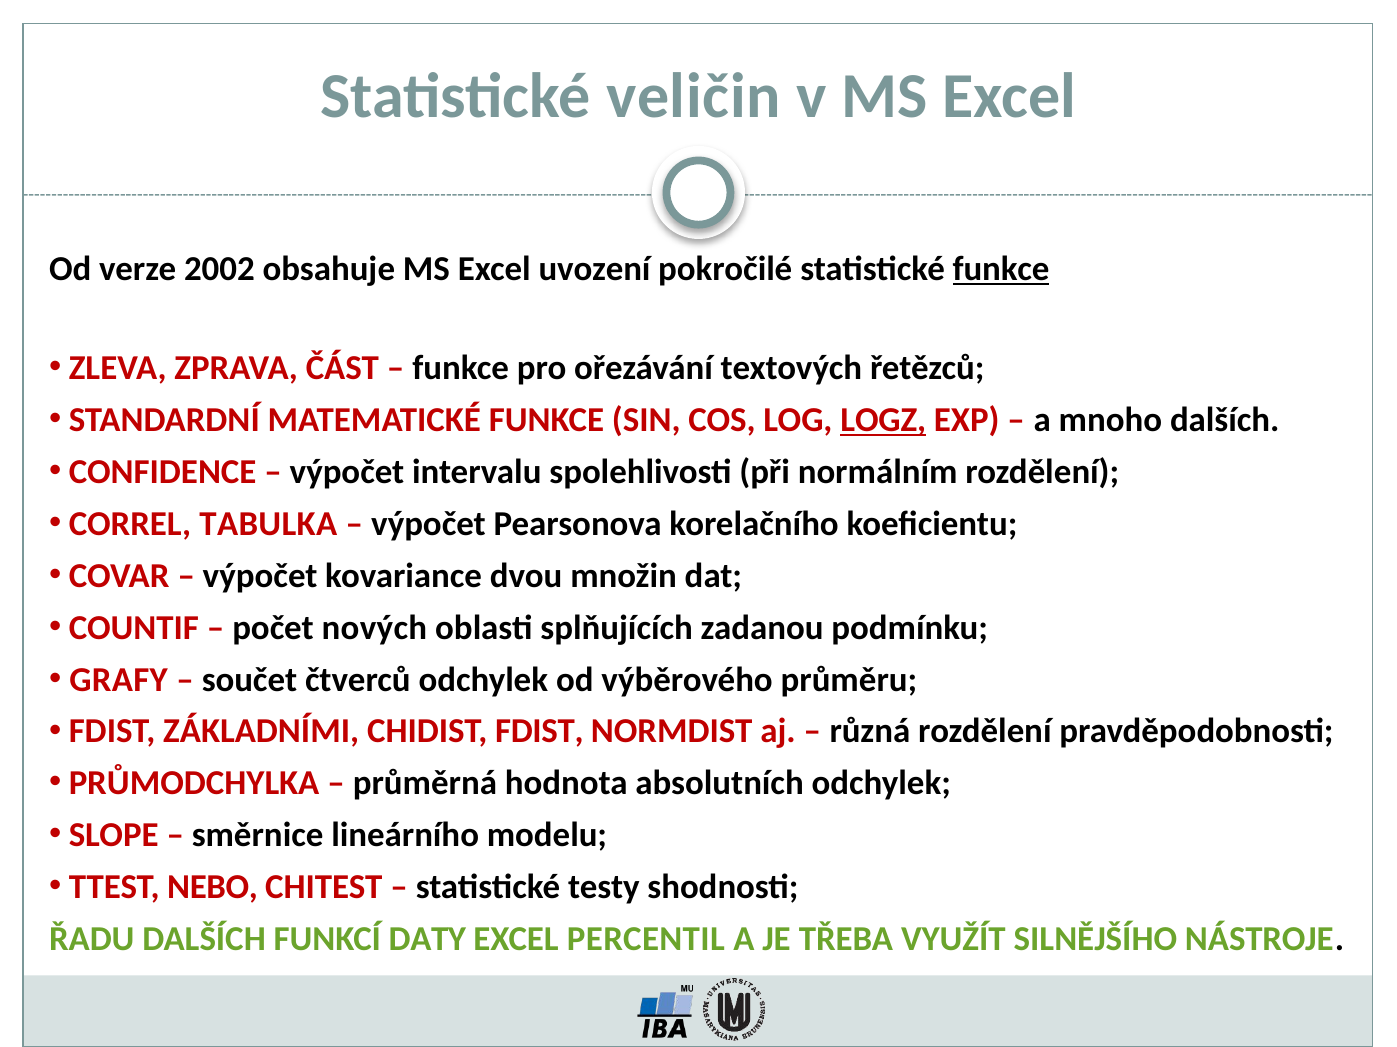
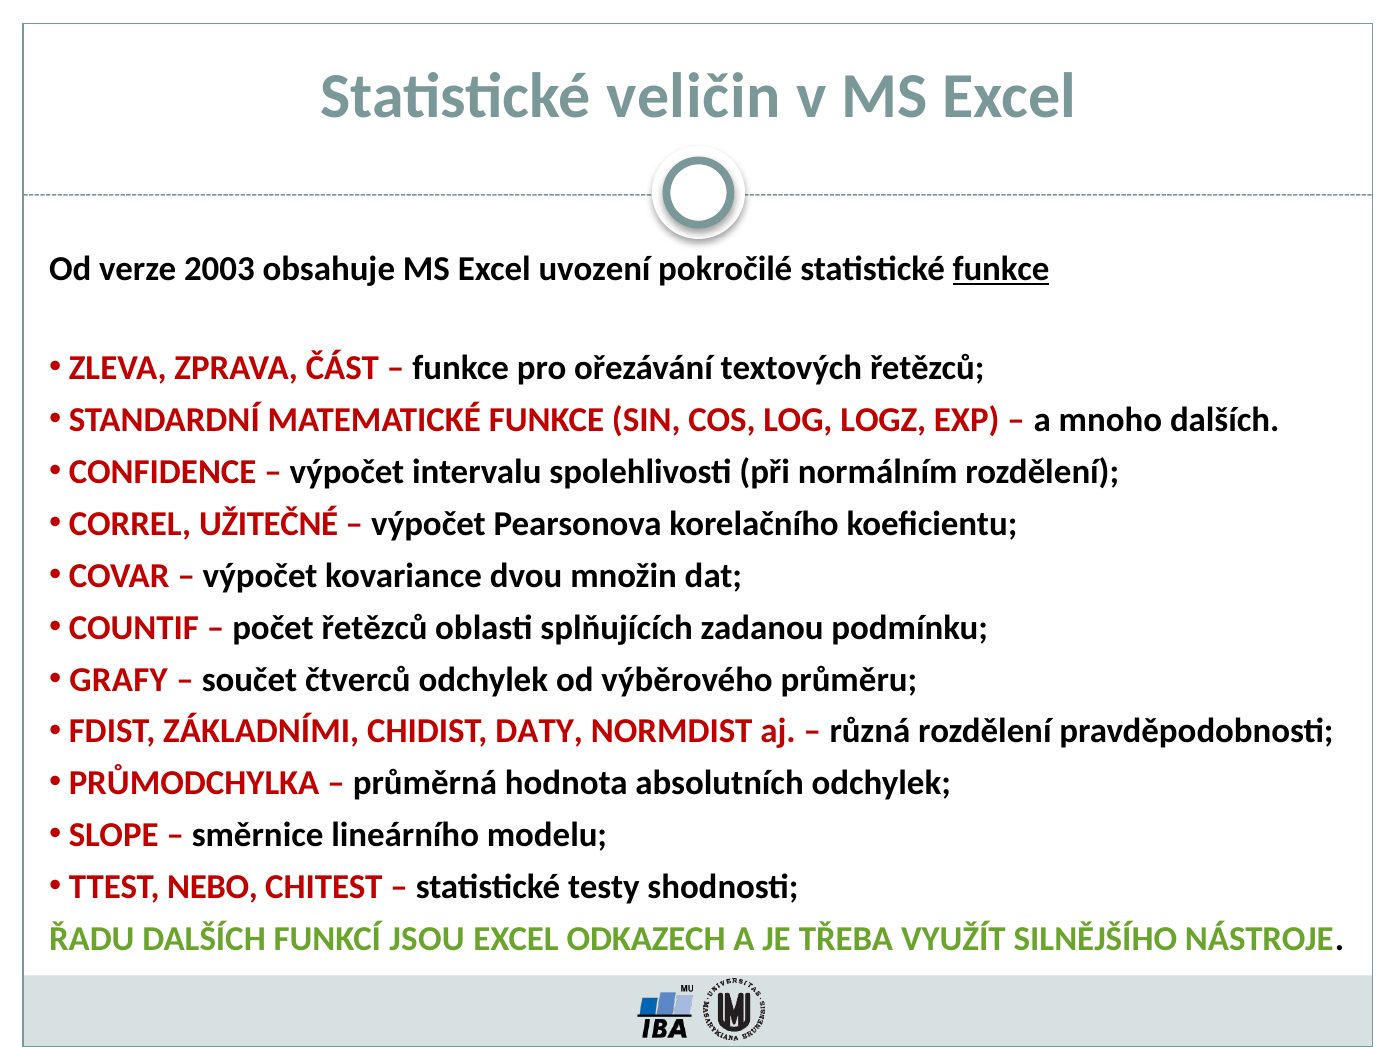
2002: 2002 -> 2003 (219, 269)
LOGZ underline: present -> none (883, 420)
TABULKA: TABULKA -> UŽITEČNÉ (269, 524)
počet nových: nových -> řetězců (375, 628)
CHIDIST FDIST: FDIST -> DATY (539, 732)
DATY: DATY -> JSOU (427, 940)
PERCENTIL: PERCENTIL -> ODKAZECH (646, 940)
